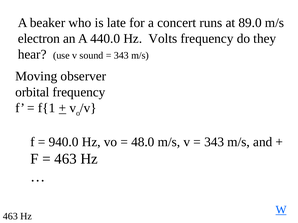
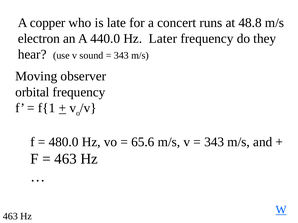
beaker: beaker -> copper (48, 23)
89.0: 89.0 -> 48.8 (250, 23)
Volts: Volts -> Later (163, 39)
940.0: 940.0 -> 480.0 (64, 142)
48.0: 48.0 -> 65.6 (143, 142)
